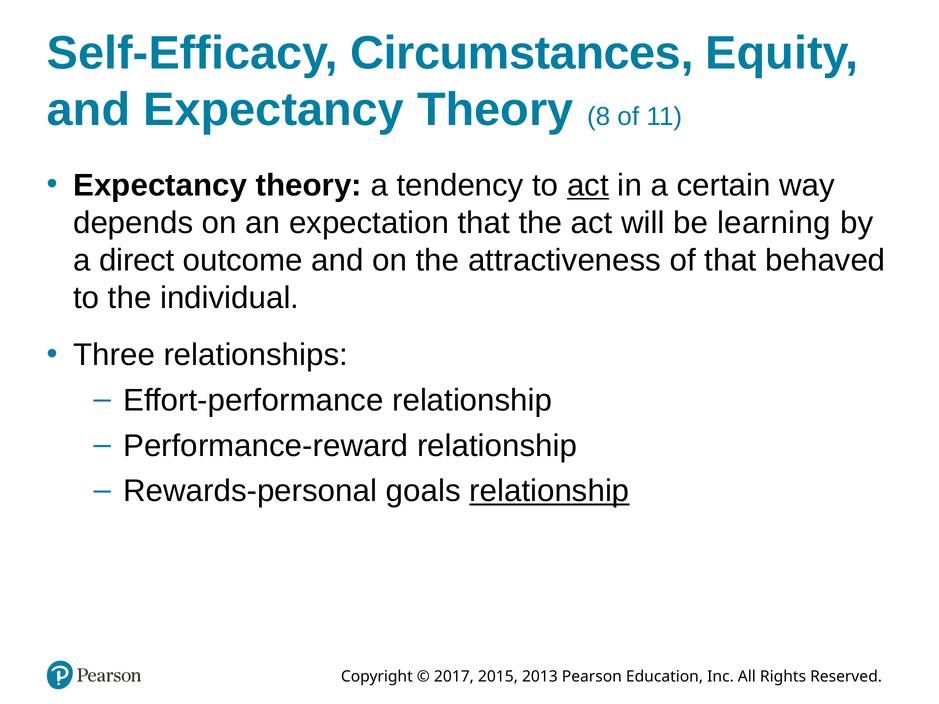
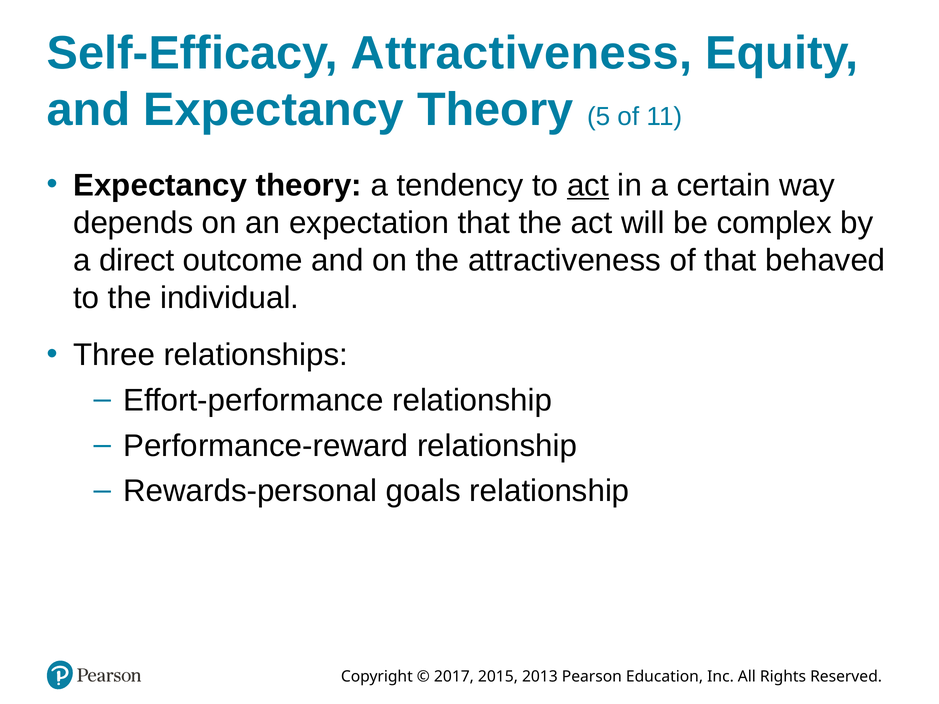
Self-Efficacy Circumstances: Circumstances -> Attractiveness (522, 54)
8: 8 -> 5 (599, 117)
learning: learning -> complex (774, 223)
relationship underline: present -> none (549, 491)
